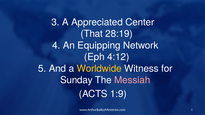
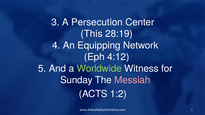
Appreciated: Appreciated -> Persecution (97, 22)
That: That -> This (92, 34)
Worldwide colour: yellow -> light green (99, 69)
1:9: 1:9 -> 1:2 (118, 94)
